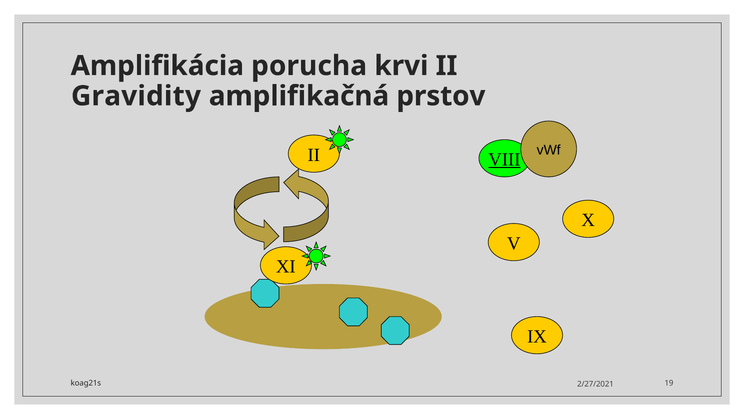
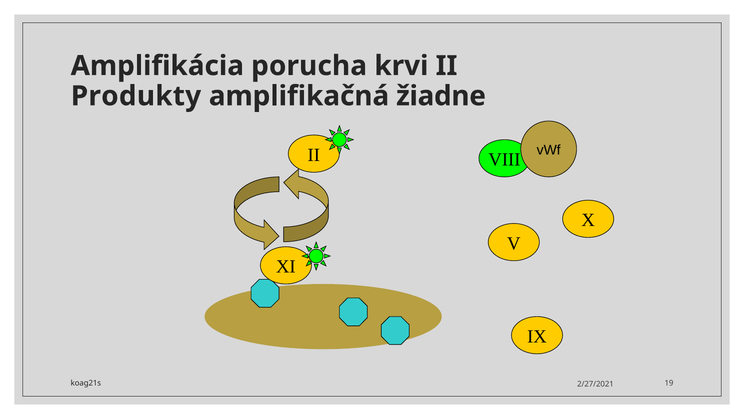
Gravidity: Gravidity -> Produkty (136, 96)
prstov: prstov -> žiadne (441, 96)
VIII underline: present -> none (504, 159)
